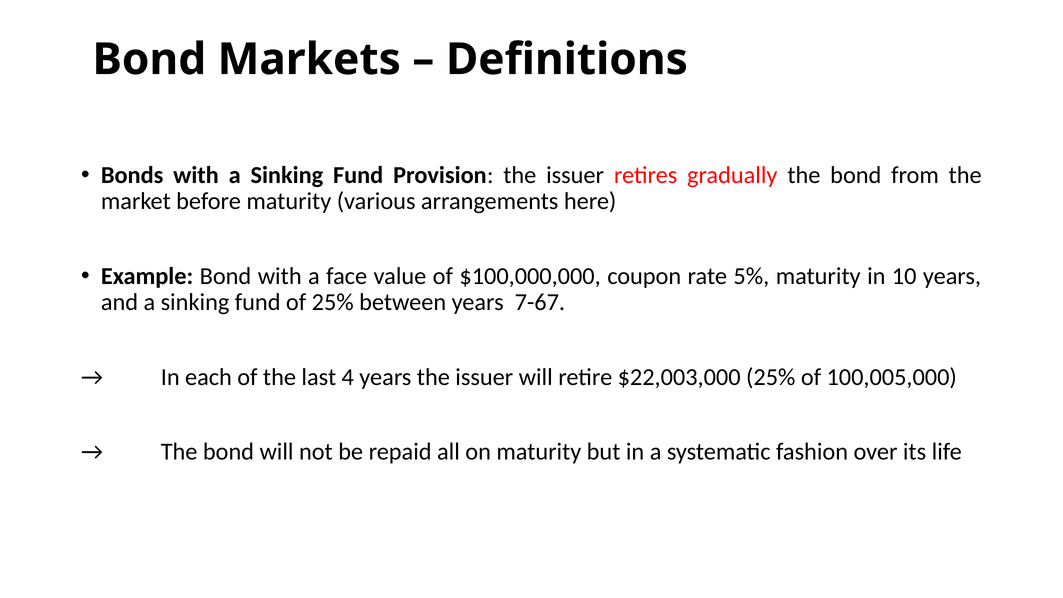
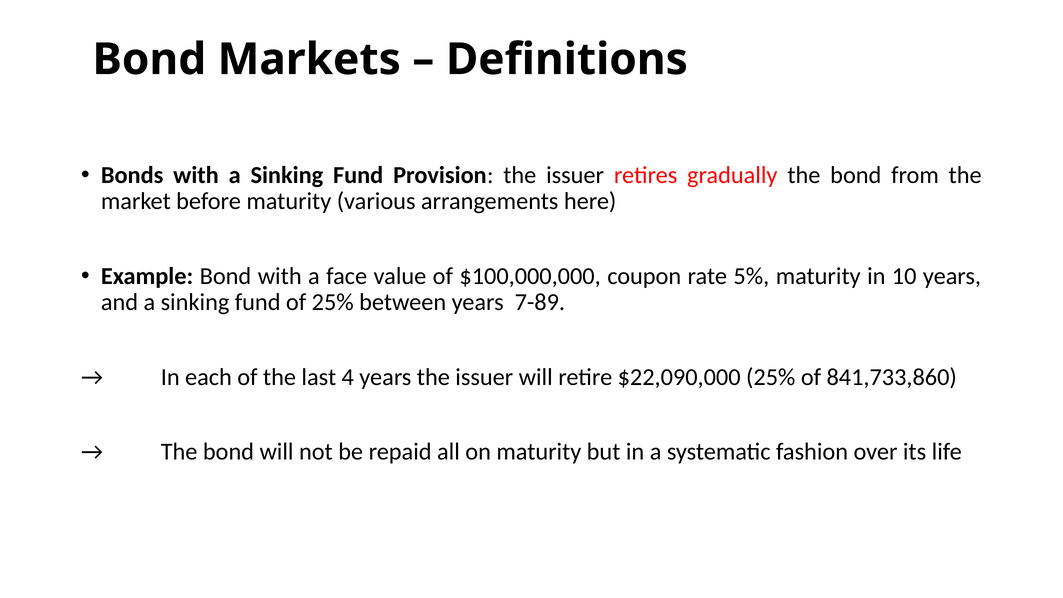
7-67: 7-67 -> 7-89 (540, 302)
$22,003,000: $22,003,000 -> $22,090,000 (679, 377)
100,005,000: 100,005,000 -> 841,733,860 (892, 377)
